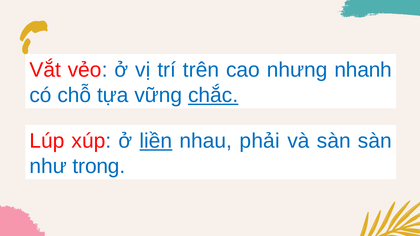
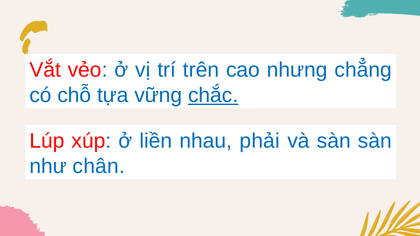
nhanh: nhanh -> chẳng (363, 70)
liền underline: present -> none (156, 141)
trong: trong -> chân (99, 166)
